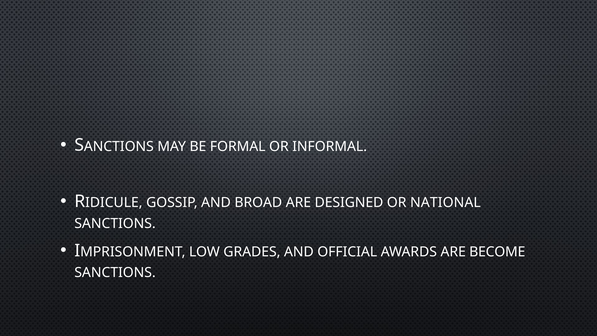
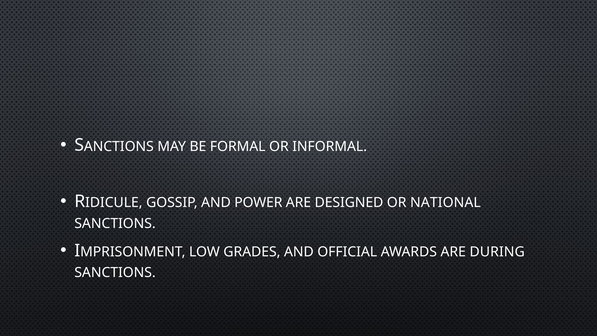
BROAD: BROAD -> POWER (258, 203)
BECOME: BECOME -> DURING (497, 252)
